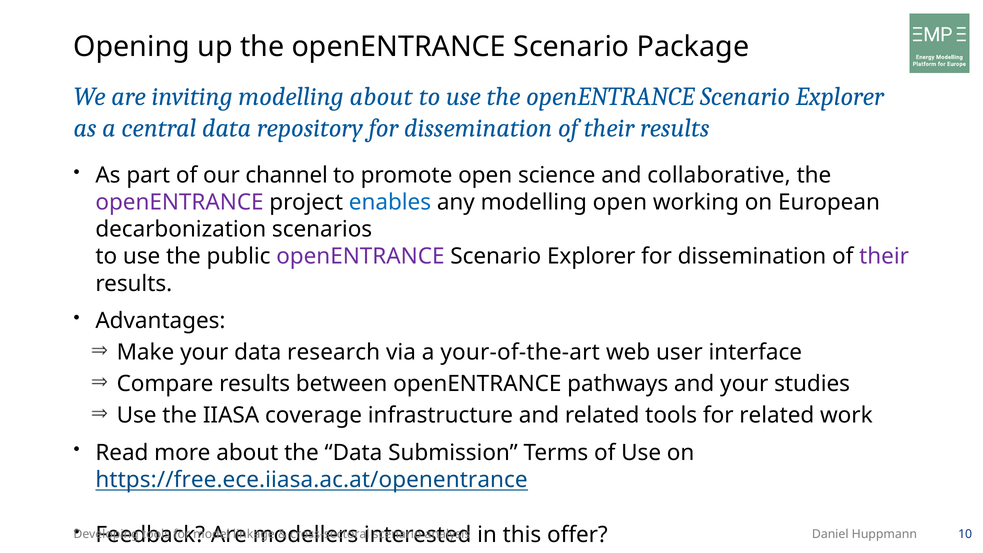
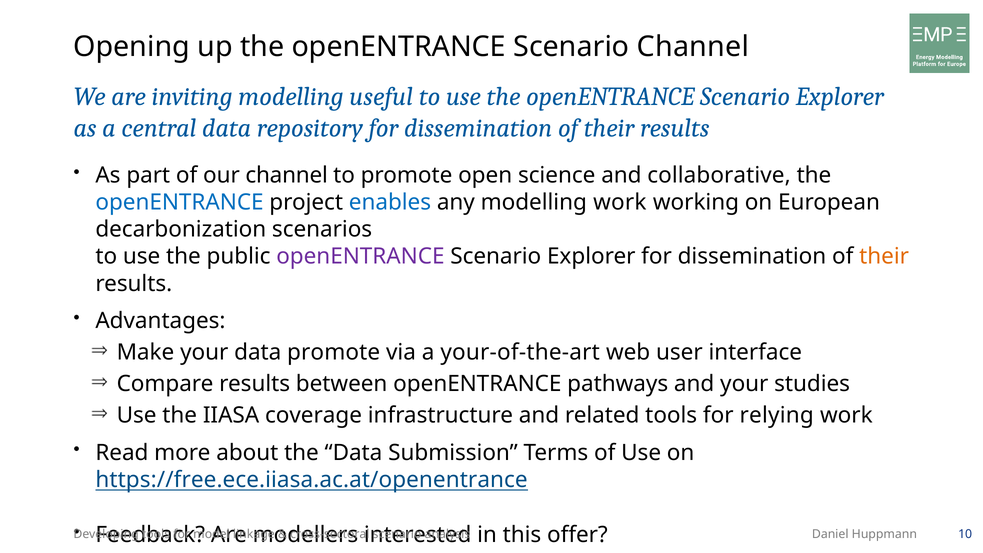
Scenario Package: Package -> Channel (693, 47)
modelling about: about -> useful (381, 97)
openENTRANCE colour: purple -> blue (180, 202)
modelling open: open -> work (620, 202)
their colour: purple -> orange (884, 257)
data research: research -> promote (334, 352)
for related: related -> relying (777, 415)
